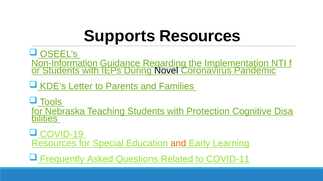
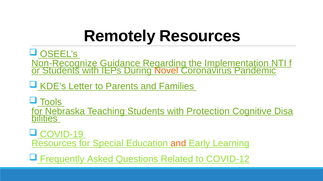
Supports: Supports -> Remotely (120, 36)
Non-Information: Non-Information -> Non-Recognize (64, 63)
Novel colour: black -> orange (166, 71)
COVID-11: COVID-11 -> COVID-12 (228, 160)
